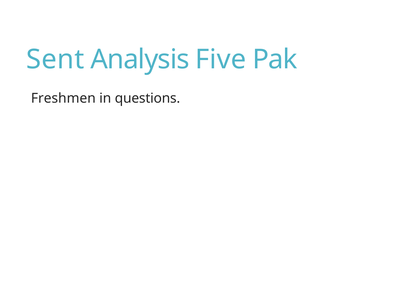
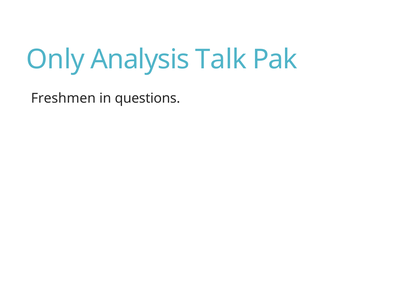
Sent: Sent -> Only (55, 59)
Five: Five -> Talk (221, 59)
